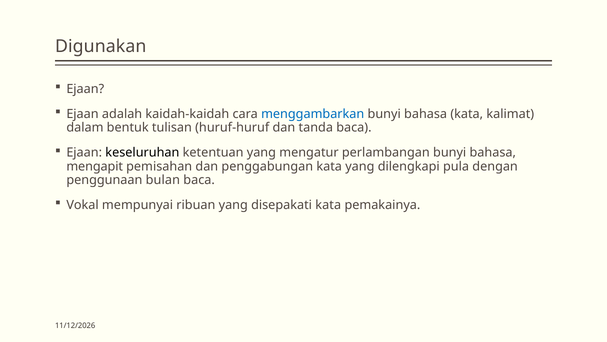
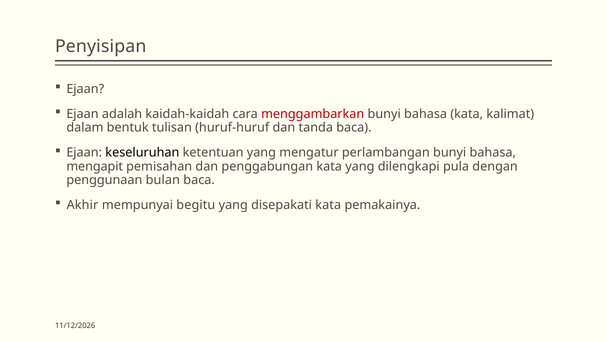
Digunakan: Digunakan -> Penyisipan (101, 46)
menggambarkan colour: blue -> red (313, 114)
Vokal: Vokal -> Akhir (82, 205)
ribuan: ribuan -> begitu (196, 205)
